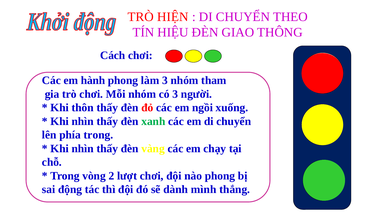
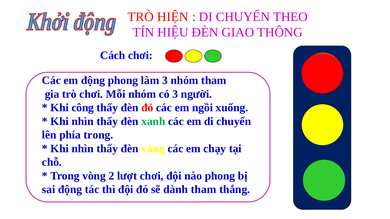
em hành: hành -> động (93, 81)
thôn: thôn -> công (83, 108)
dành mình: mình -> tham (204, 190)
